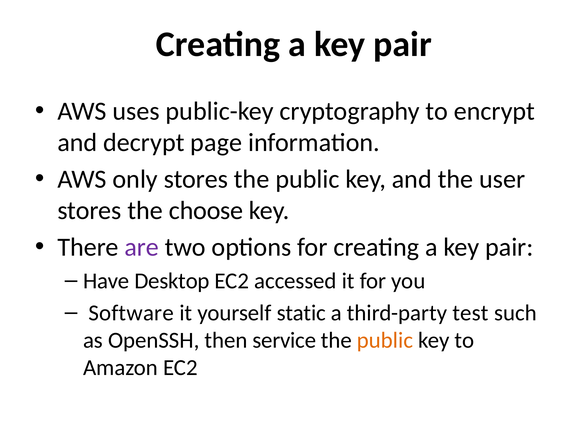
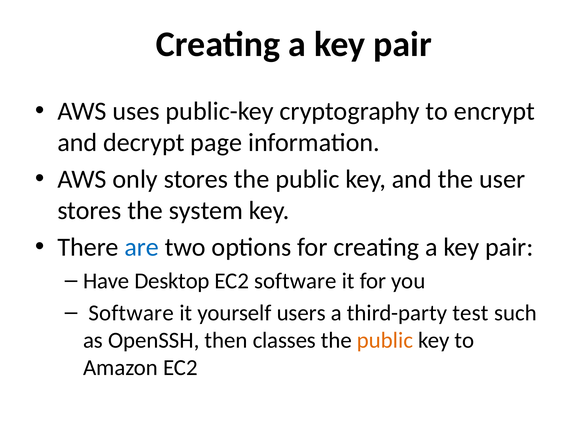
choose: choose -> system (206, 211)
are colour: purple -> blue (142, 247)
EC2 accessed: accessed -> software (295, 281)
static: static -> users (301, 313)
service: service -> classes (284, 340)
